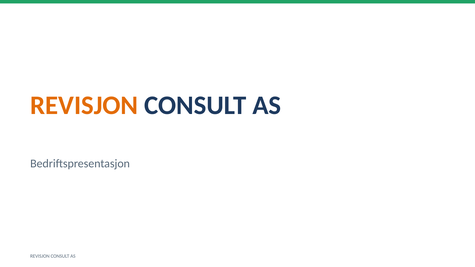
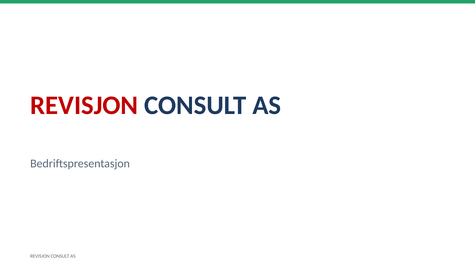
REVISJON colour: orange -> red (84, 105)
